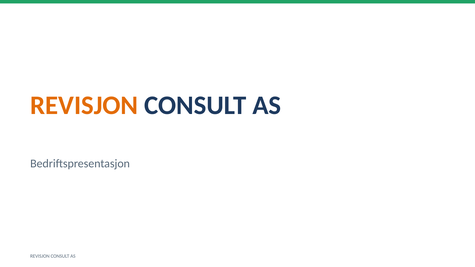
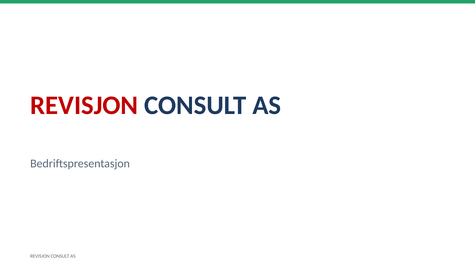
REVISJON colour: orange -> red (84, 105)
